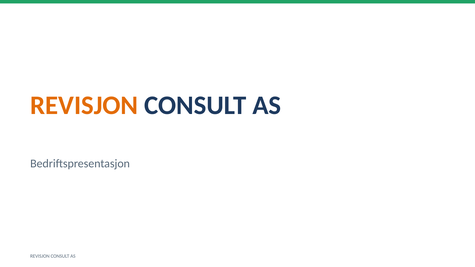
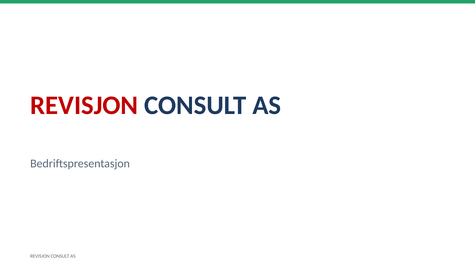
REVISJON colour: orange -> red (84, 105)
